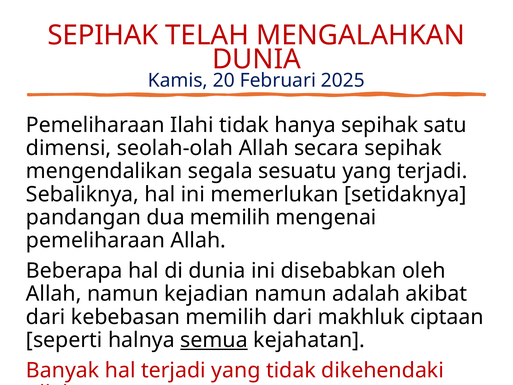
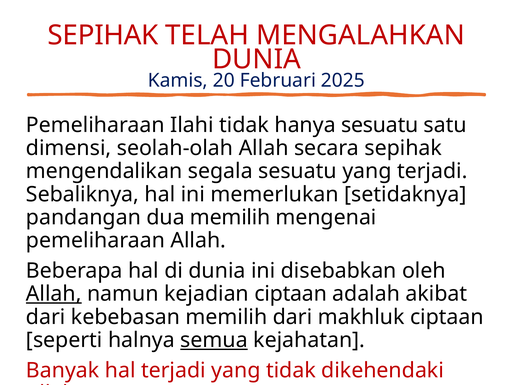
hanya sepihak: sepihak -> sesuatu (380, 125)
Allah underline: none -> present (54, 294)
kejadian namun: namun -> ciptaan (291, 294)
